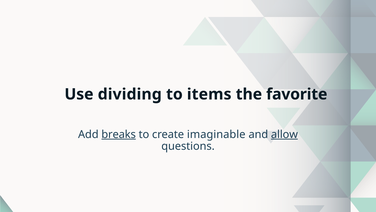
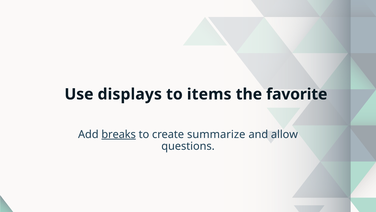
dividing: dividing -> displays (130, 94)
imaginable: imaginable -> summarize (216, 134)
allow underline: present -> none (284, 134)
